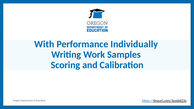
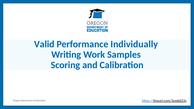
With: With -> Valid (44, 44)
